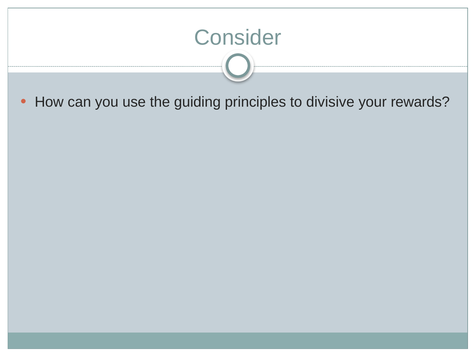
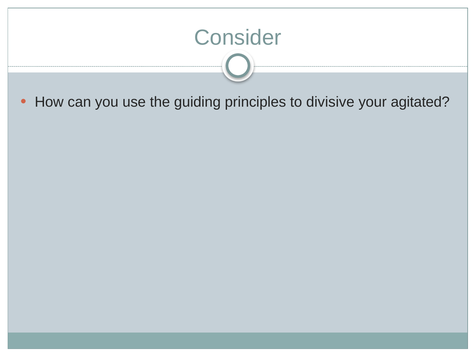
rewards: rewards -> agitated (420, 102)
